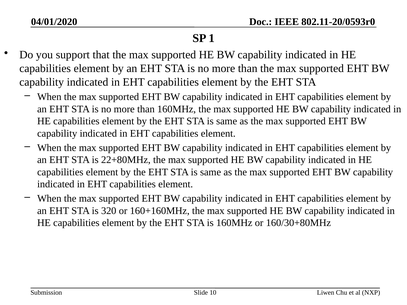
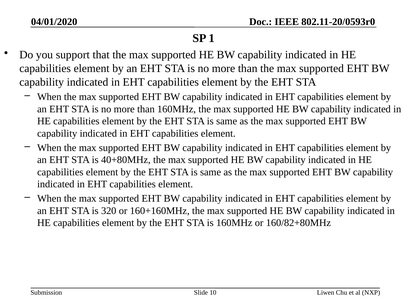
22+80MHz: 22+80MHz -> 40+80MHz (126, 160)
160/30+80MHz: 160/30+80MHz -> 160/82+80MHz (298, 223)
